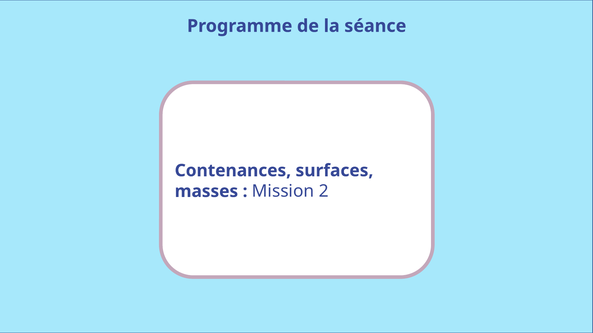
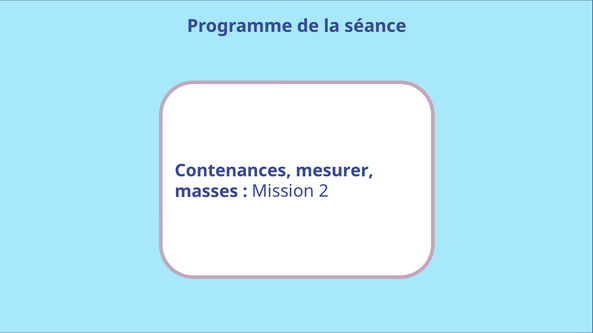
surfaces: surfaces -> mesurer (334, 171)
